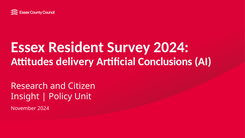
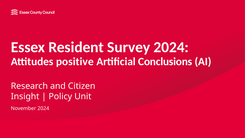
delivery: delivery -> positive (75, 62)
